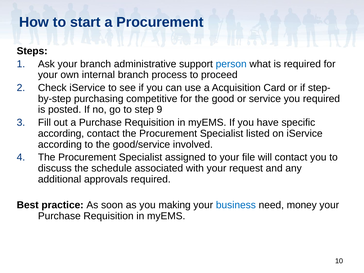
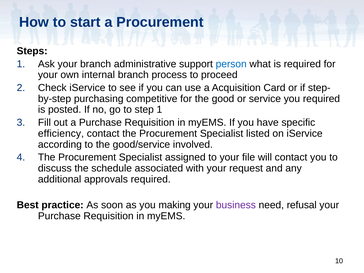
step 9: 9 -> 1 (159, 110)
according: according -> efficiency (61, 134)
business colour: blue -> purple (236, 205)
money: money -> refusal (302, 205)
